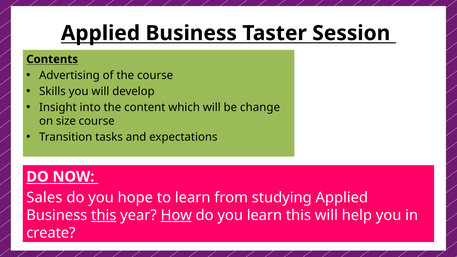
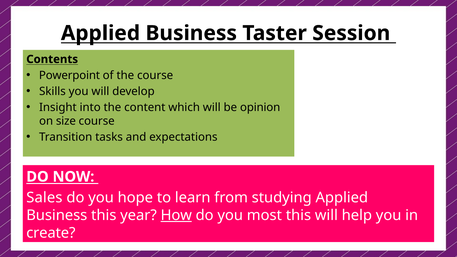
Advertising: Advertising -> Powerpoint (69, 75)
change: change -> opinion (260, 107)
this underline: present -> none (104, 215)
you learn: learn -> most (264, 215)
